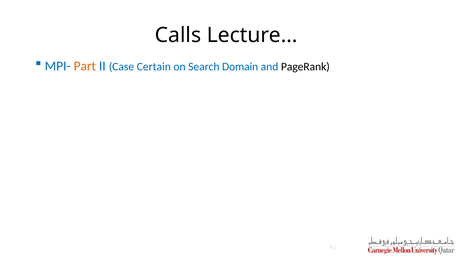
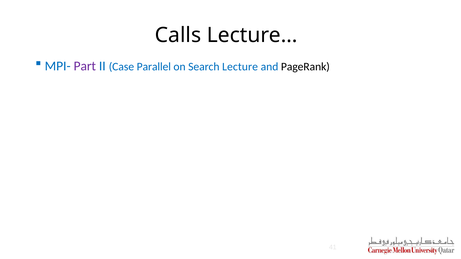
Part colour: orange -> purple (85, 66)
Certain: Certain -> Parallel (154, 67)
Domain: Domain -> Lecture (240, 67)
